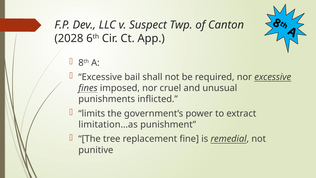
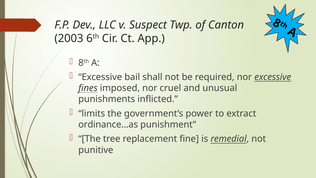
2028: 2028 -> 2003 (69, 38)
limitation…as: limitation…as -> ordinance…as (108, 124)
